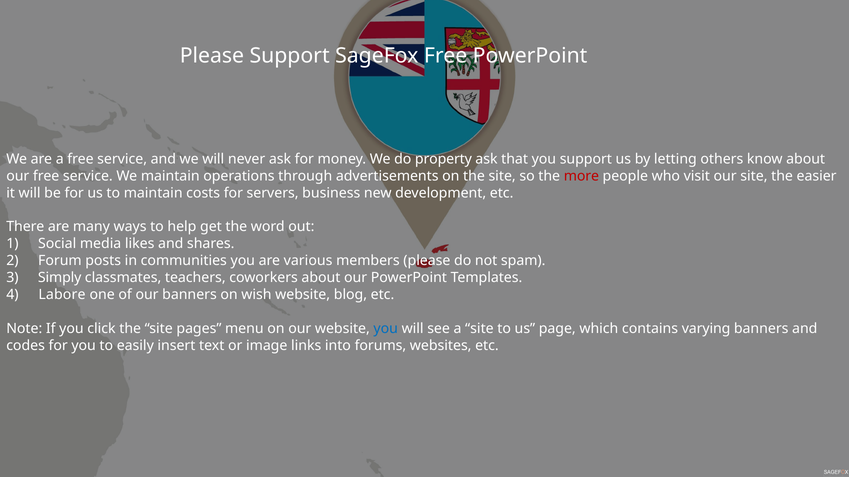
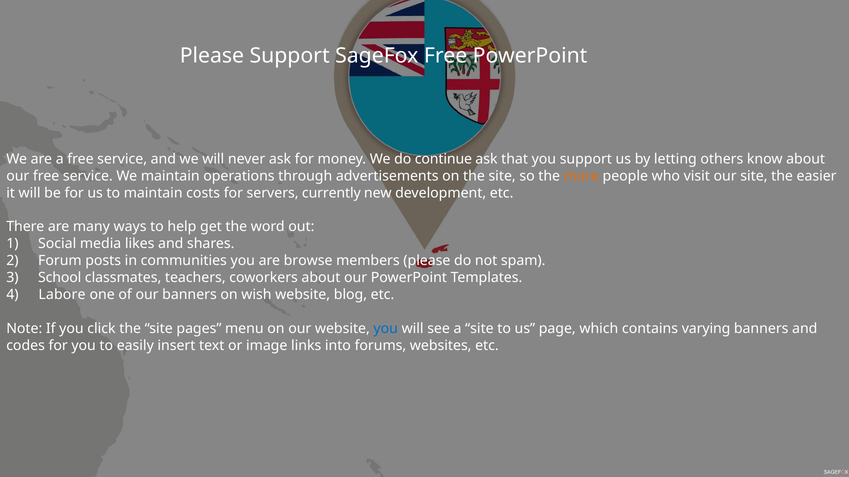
property: property -> continue (443, 159)
more colour: red -> orange (581, 176)
business: business -> currently (331, 193)
various: various -> browse (308, 261)
Simply: Simply -> School (60, 278)
